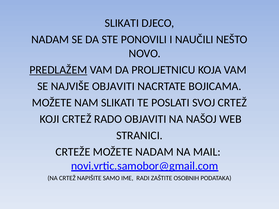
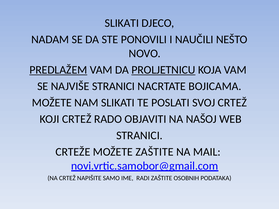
PROLJETNICU underline: none -> present (163, 70)
NAJVIŠE OBJAVITI: OBJAVITI -> STRANICI (113, 86)
MOŽETE NADAM: NADAM -> ZAŠTITE (154, 152)
